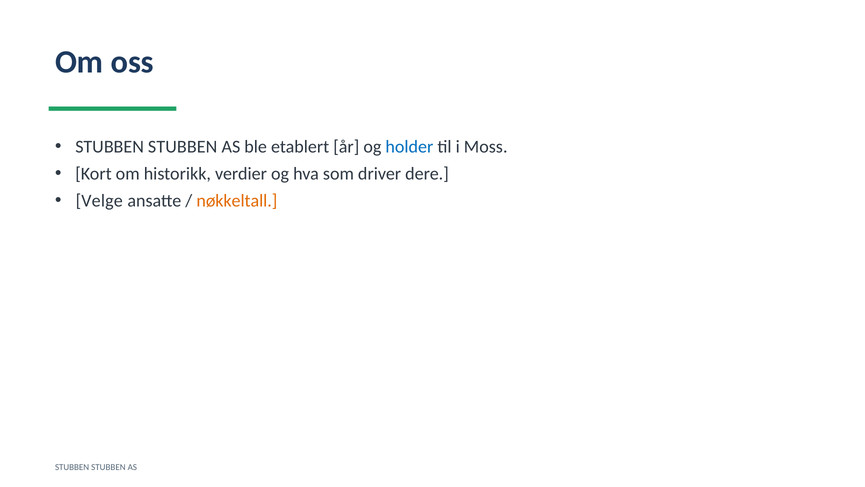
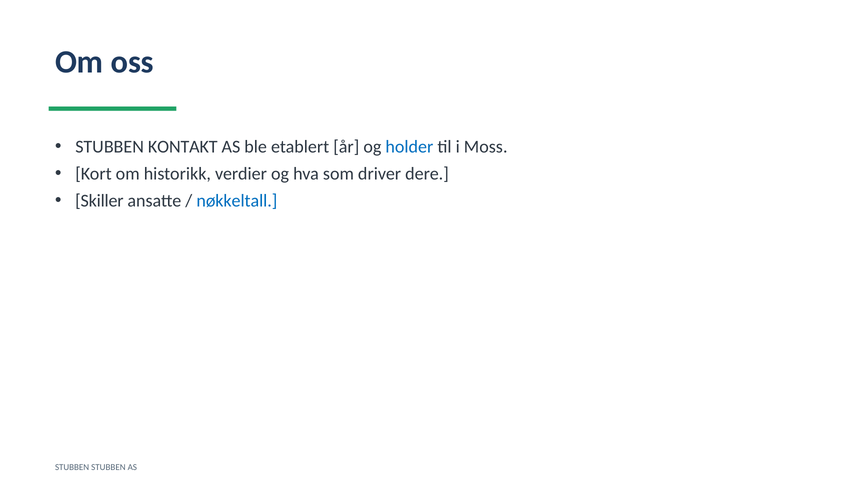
STUBBEN: STUBBEN -> KONTAKT (183, 147)
Velge: Velge -> Skiller (99, 201)
nøkkeltall colour: orange -> blue (237, 201)
